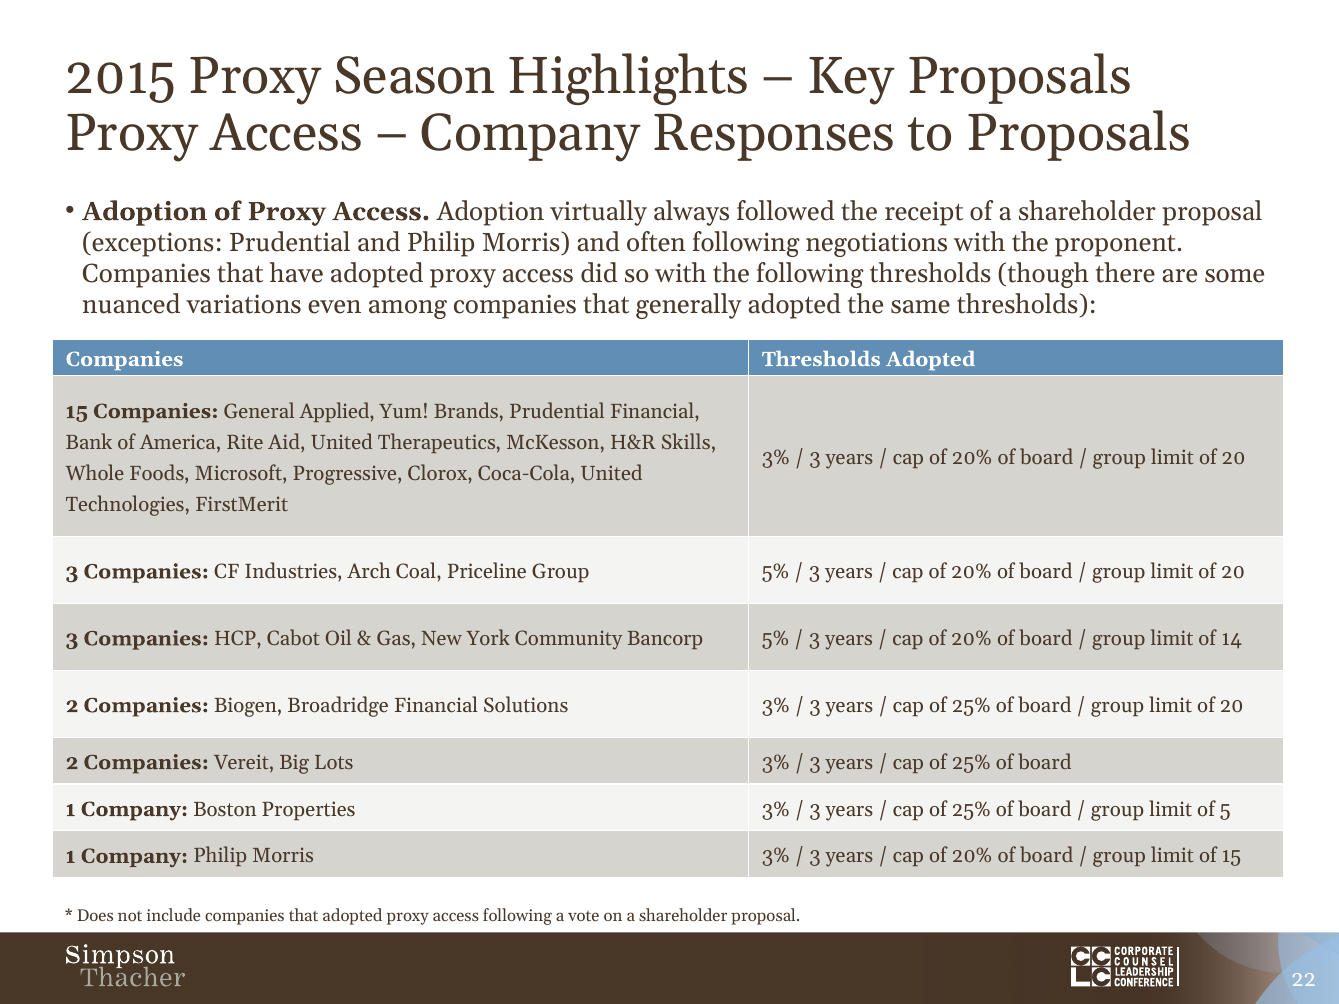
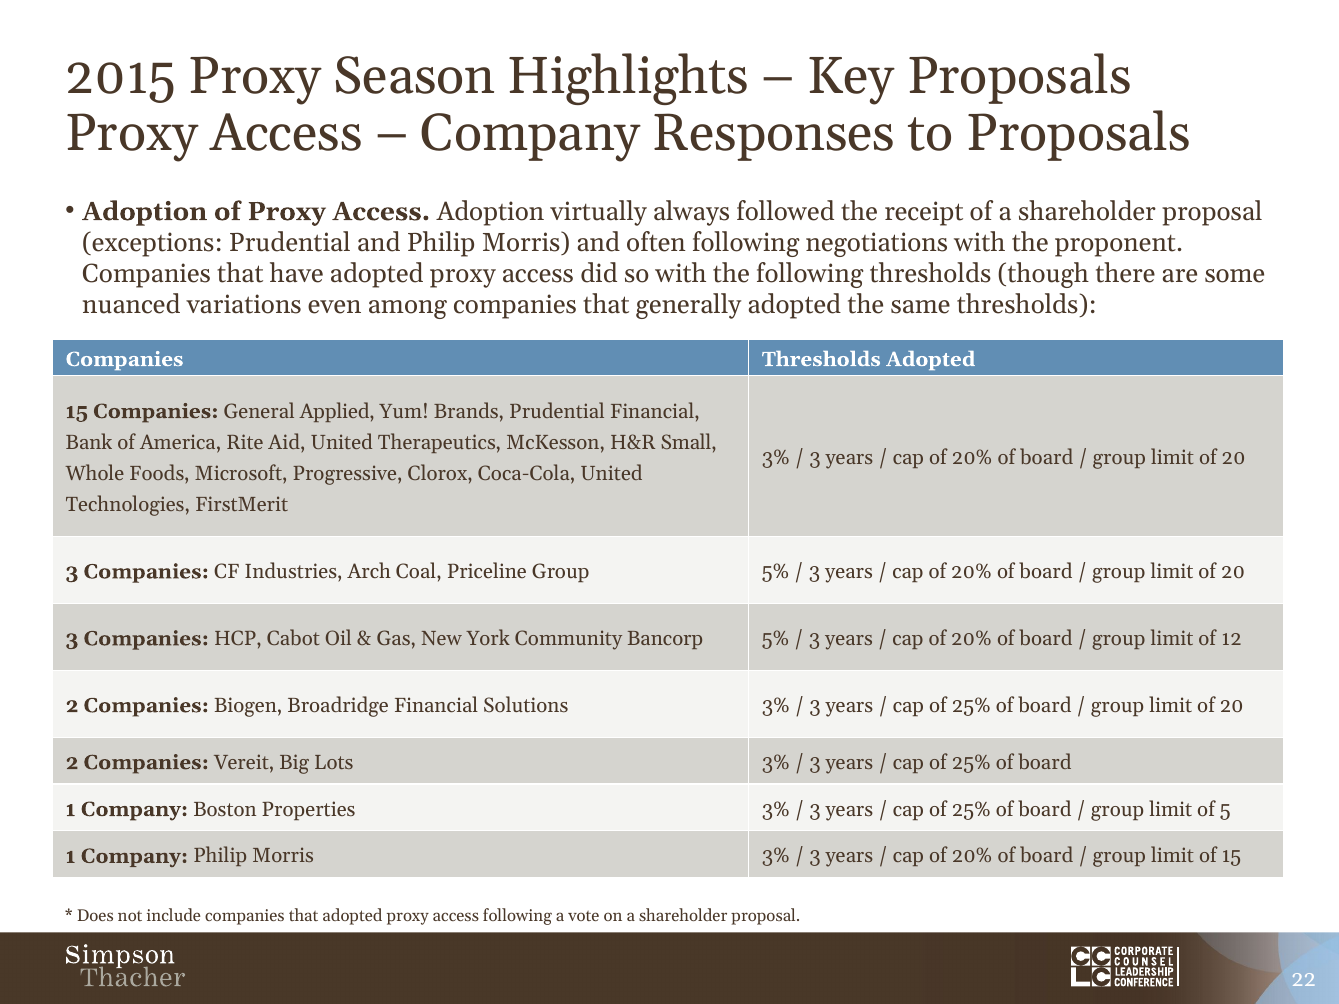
Skills: Skills -> Small (689, 442)
14: 14 -> 12 (1232, 639)
